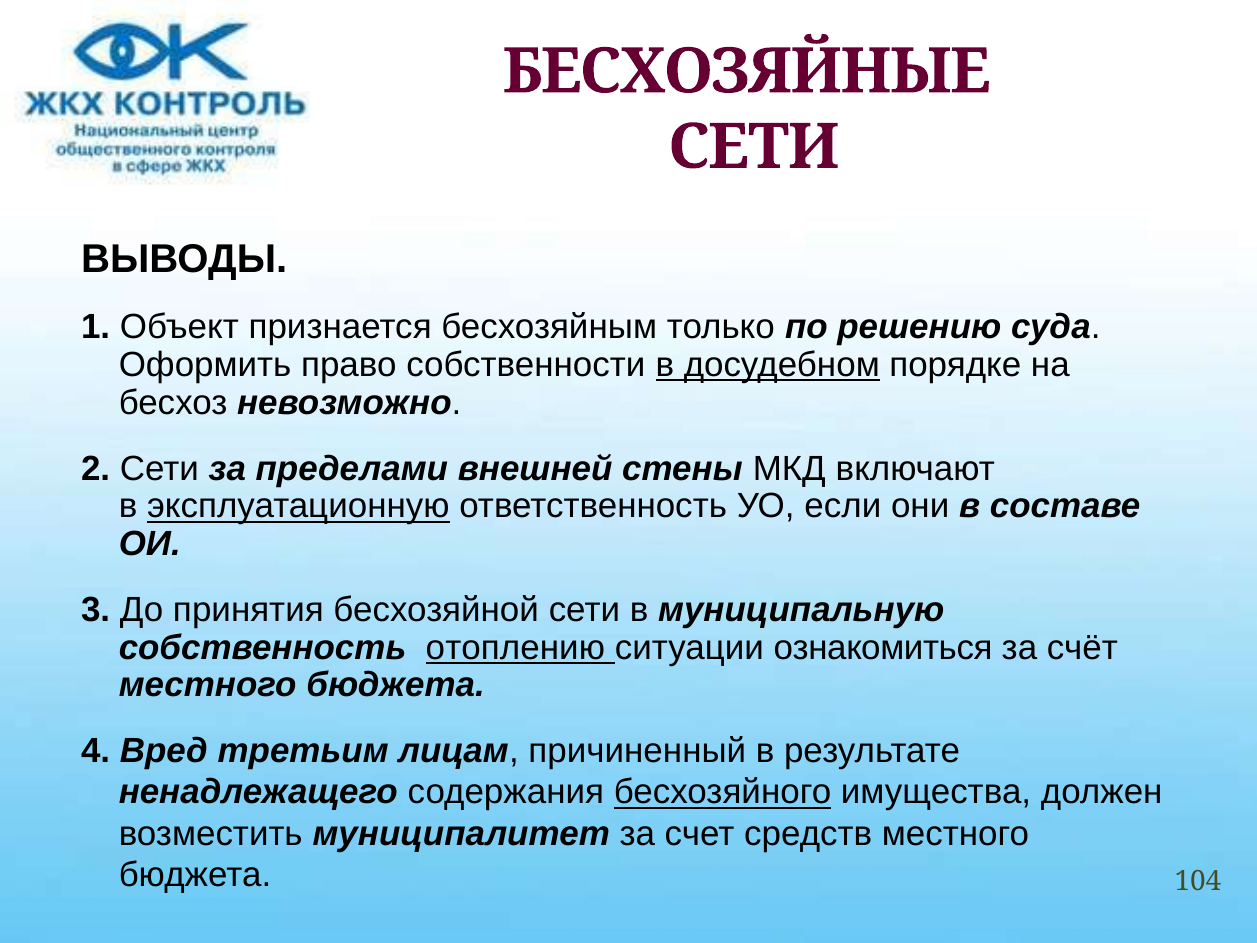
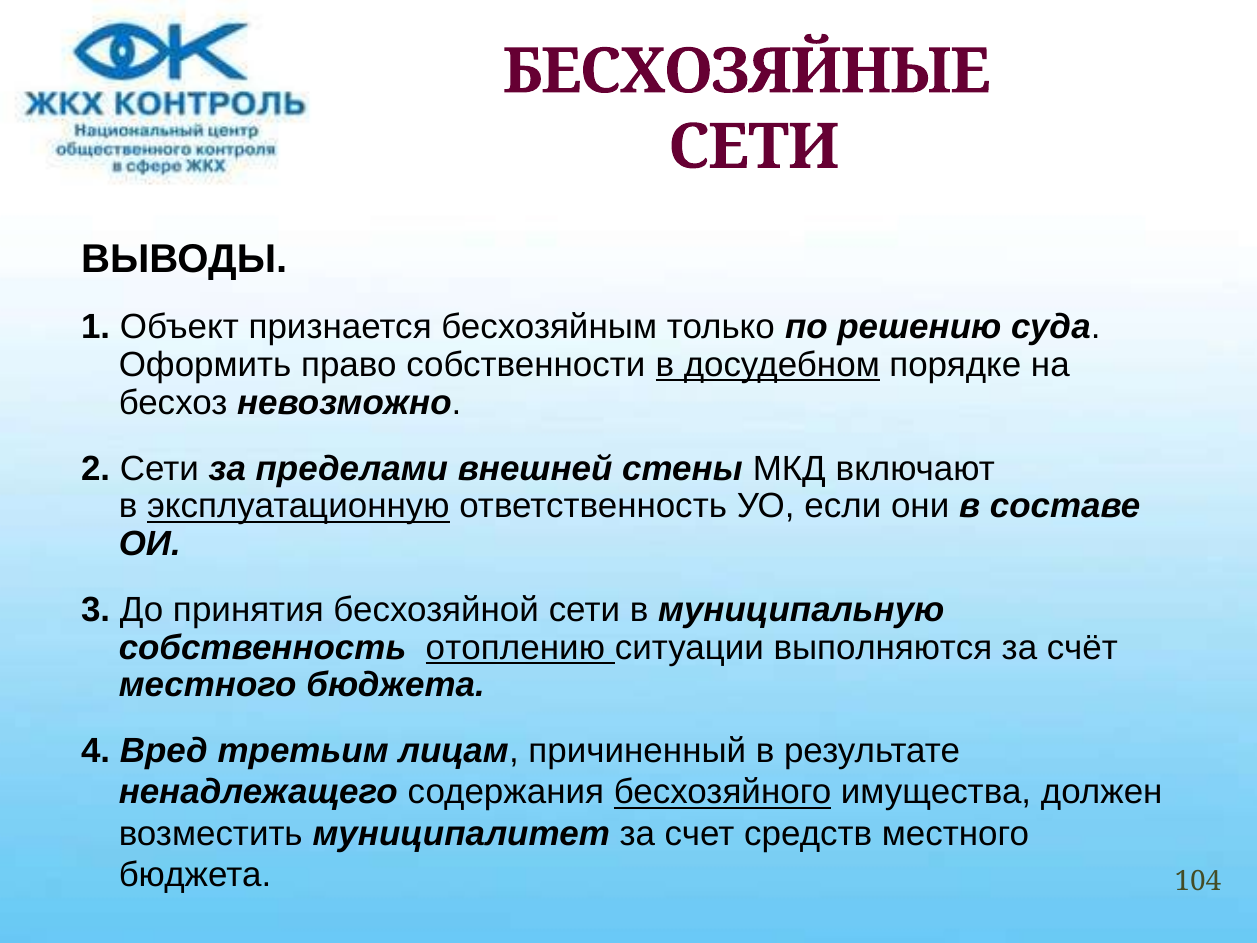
ознакомиться: ознакомиться -> выполняются (883, 647)
